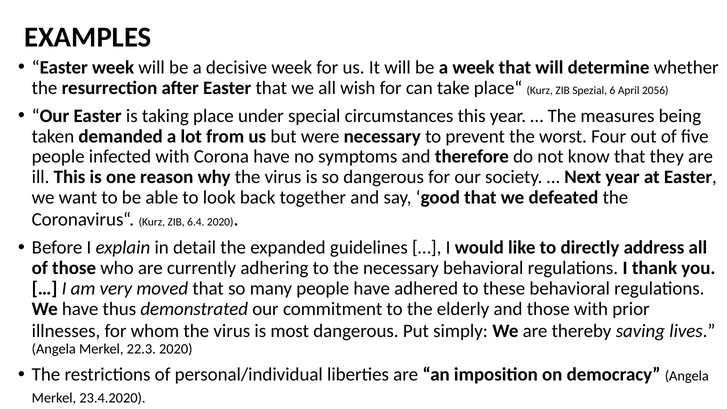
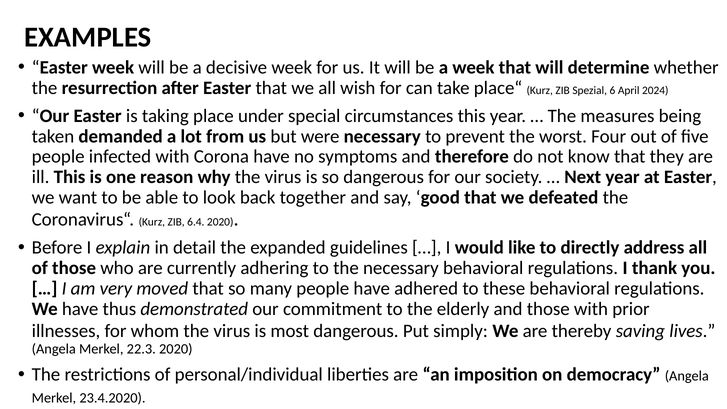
2056: 2056 -> 2024 (655, 90)
